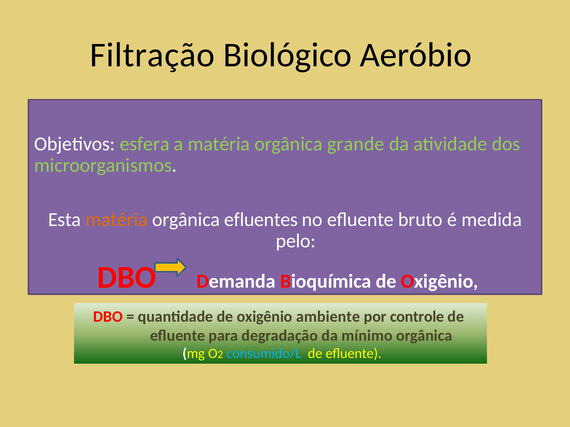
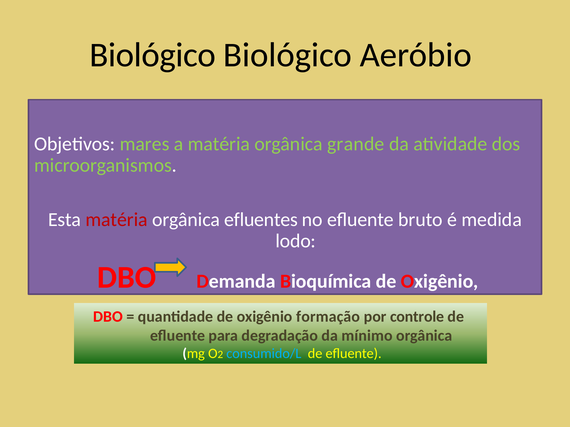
Filtração: Filtração -> Biológico (153, 55)
esfera: esfera -> mares (145, 144)
matéria colour: orange -> red (117, 220)
pelo: pelo -> lodo (296, 241)
ambiente: ambiente -> formação (328, 317)
